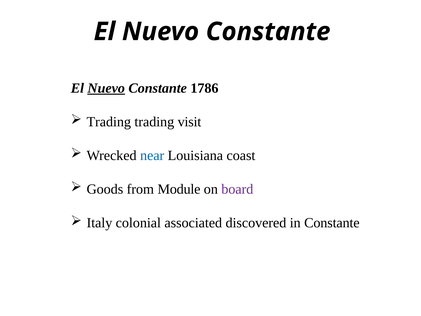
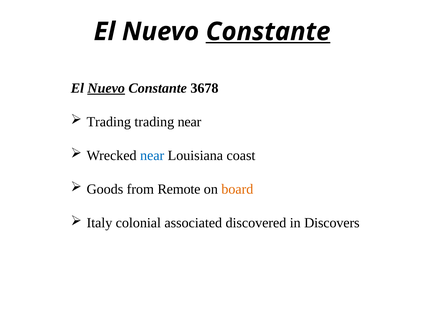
Constante underline: none -> present (268, 32)
1786: 1786 -> 3678 (204, 88)
trading visit: visit -> near (189, 122)
Module: Module -> Remote (179, 189)
board colour: purple -> orange (237, 189)
in Constante: Constante -> Discovers (332, 223)
